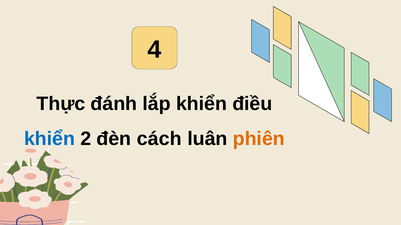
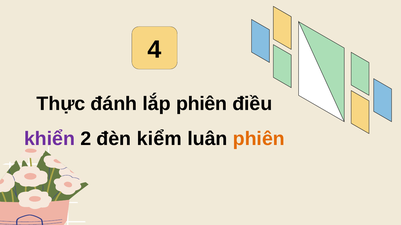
lắp khiển: khiển -> phiên (202, 104)
khiển colour: blue -> purple (50, 139)
cách: cách -> kiểm (159, 139)
